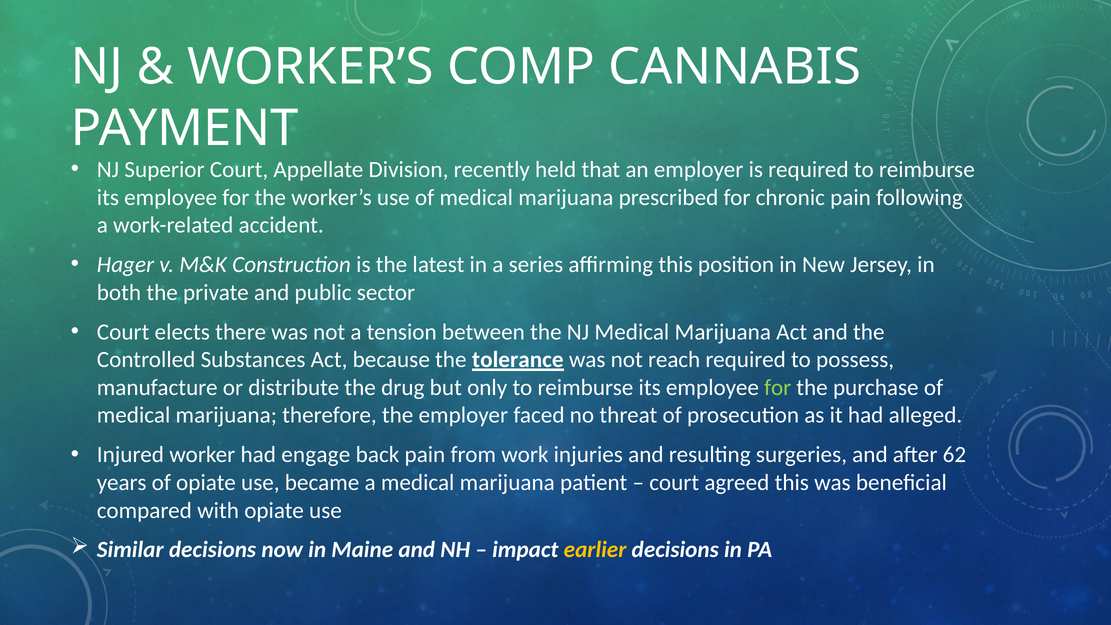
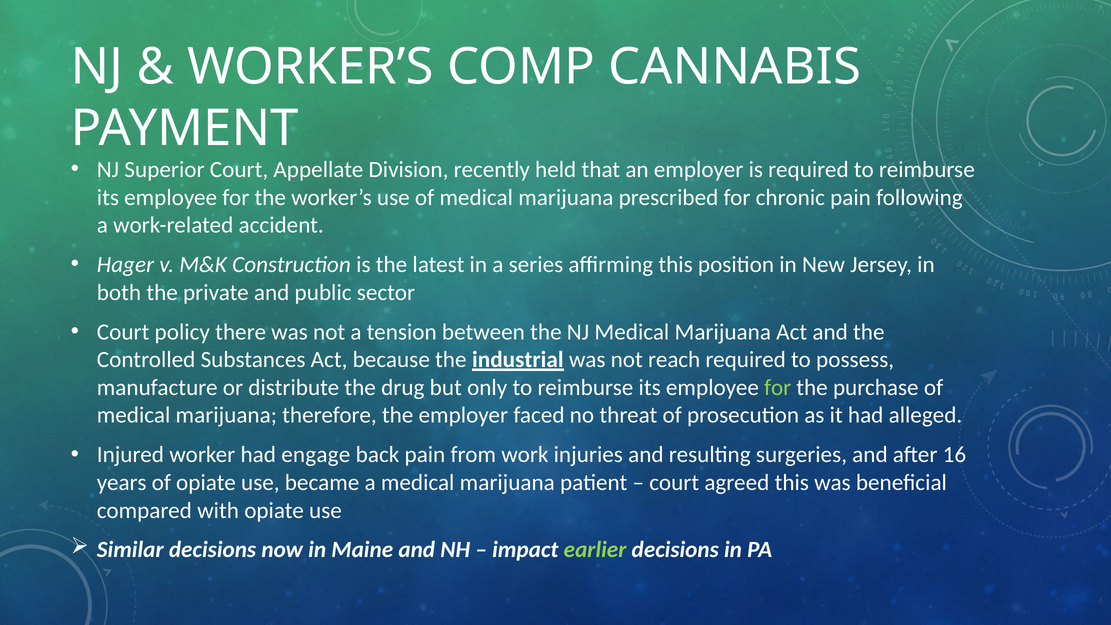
elects: elects -> policy (182, 332)
tolerance: tolerance -> industrial (518, 360)
62: 62 -> 16 (954, 455)
earlier colour: yellow -> light green (595, 550)
